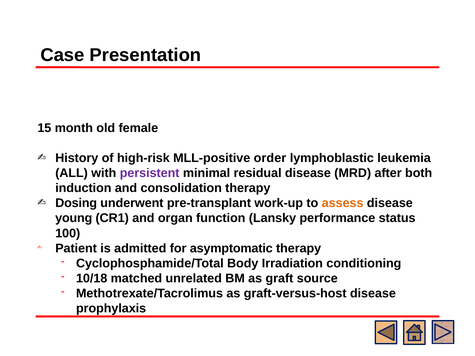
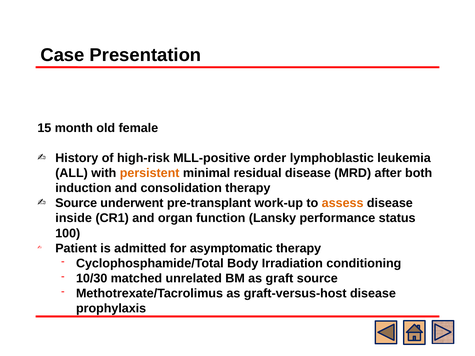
persistent colour: purple -> orange (150, 173)
Dosing: Dosing -> Source (76, 203)
young: young -> inside (74, 218)
10/18: 10/18 -> 10/30 (92, 278)
